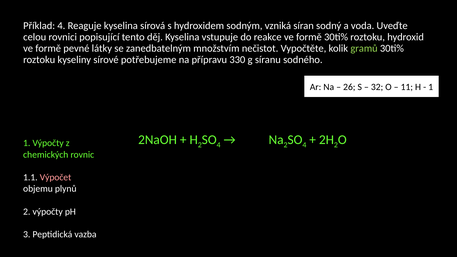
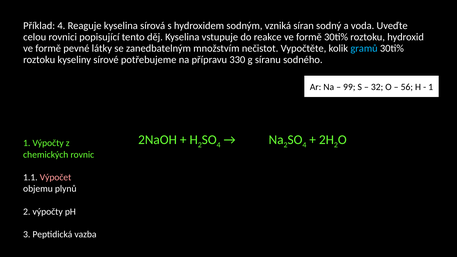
gramů colour: light green -> light blue (364, 48)
26: 26 -> 99 (349, 87)
11: 11 -> 56 (407, 87)
